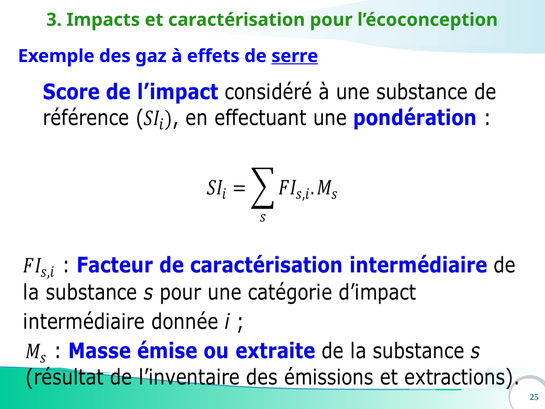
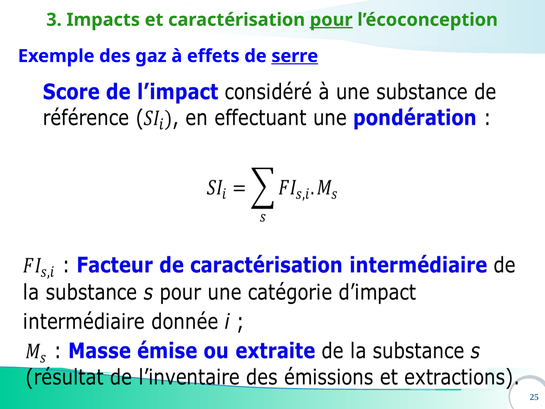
pour underline: none -> present (331, 20)
